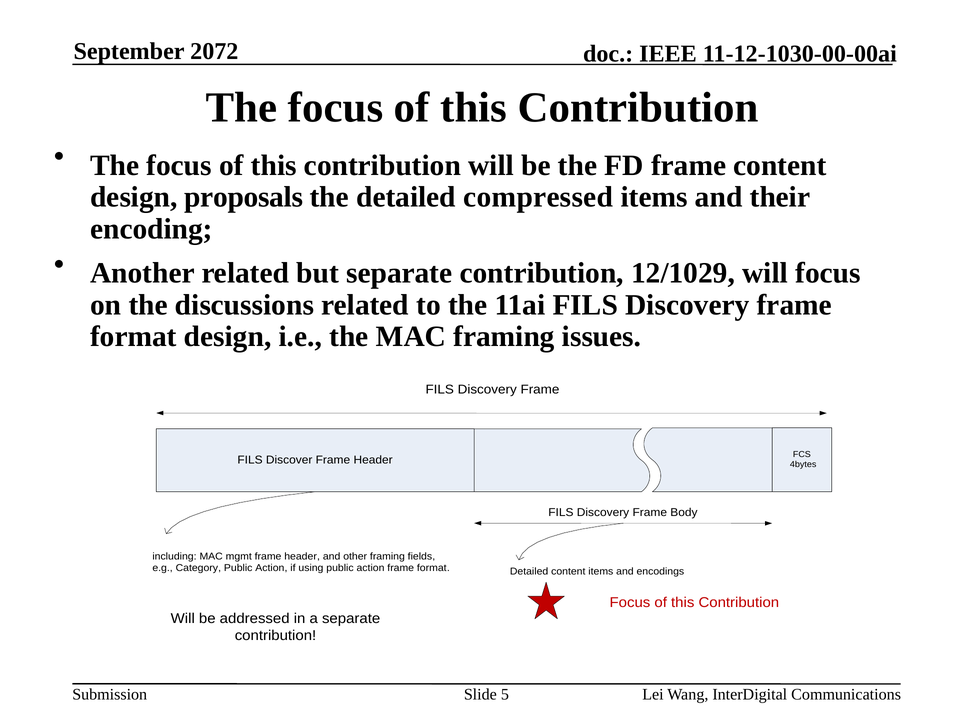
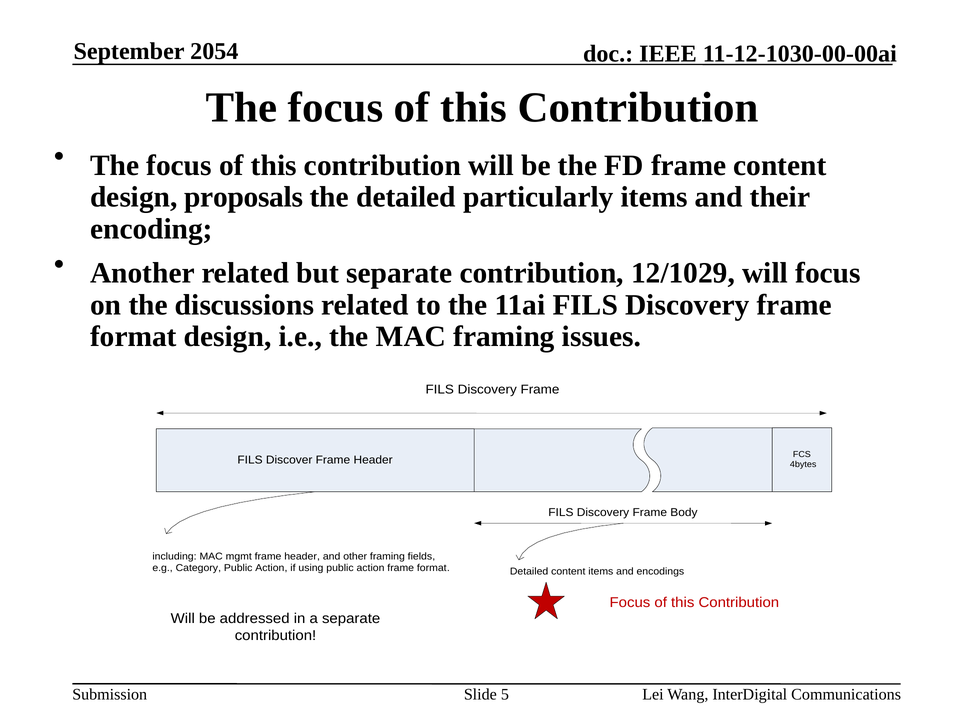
2072: 2072 -> 2054 (214, 51)
compressed: compressed -> particularly (538, 197)
